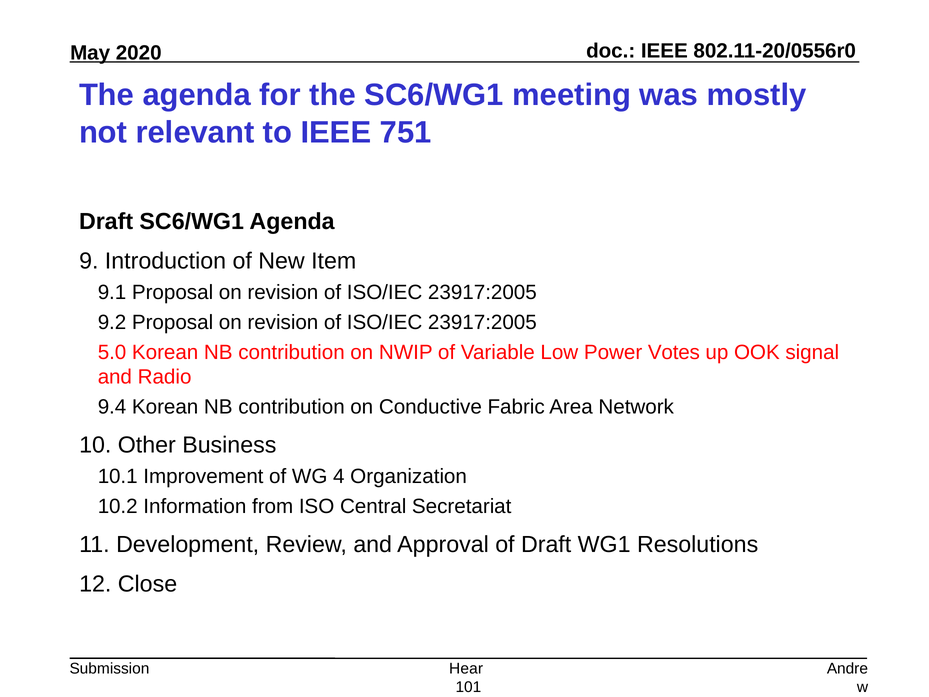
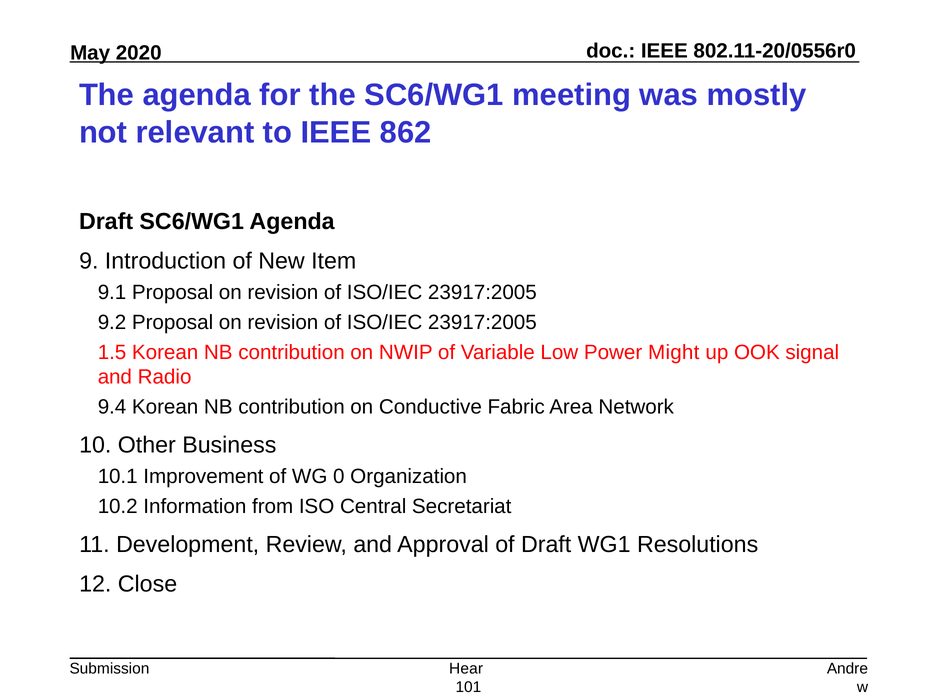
751: 751 -> 862 (406, 132)
5.0: 5.0 -> 1.5 (112, 352)
Votes: Votes -> Might (674, 352)
4: 4 -> 0 (339, 476)
